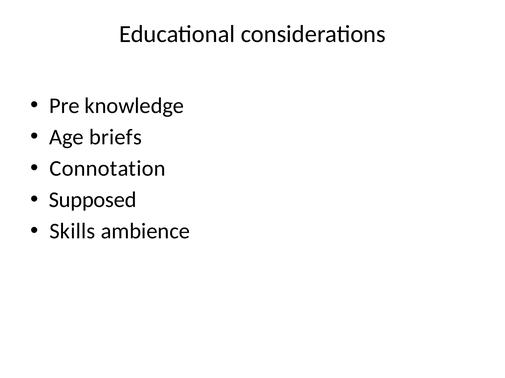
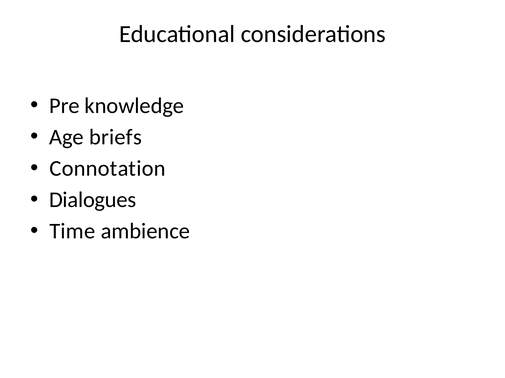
Supposed: Supposed -> Dialogues (93, 200)
Skills: Skills -> Time (72, 232)
